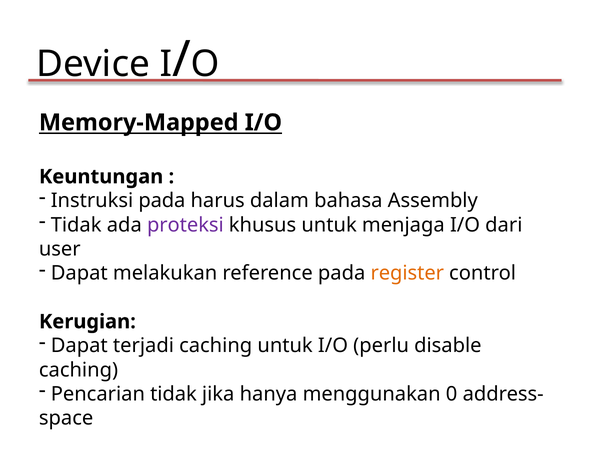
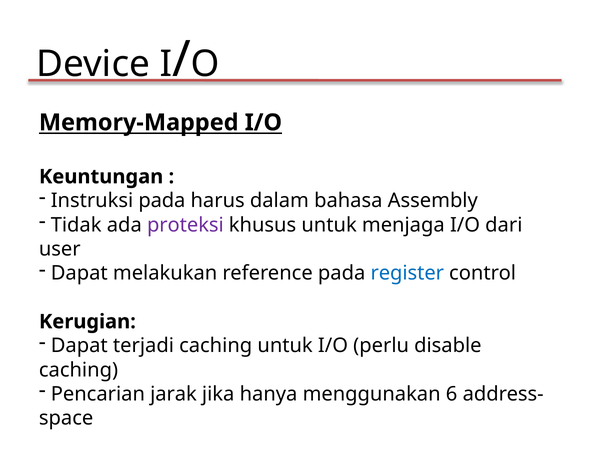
register colour: orange -> blue (407, 273)
Pencarian tidak: tidak -> jarak (173, 394)
0: 0 -> 6 (452, 394)
